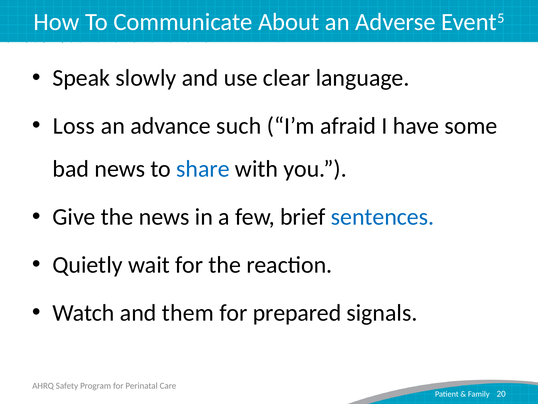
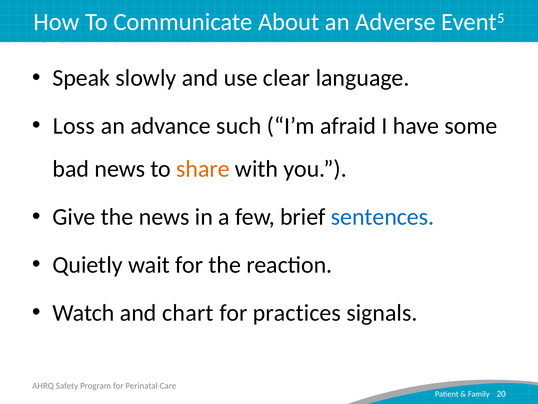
share colour: blue -> orange (203, 169)
them: them -> chart (188, 312)
prepared: prepared -> practices (297, 312)
